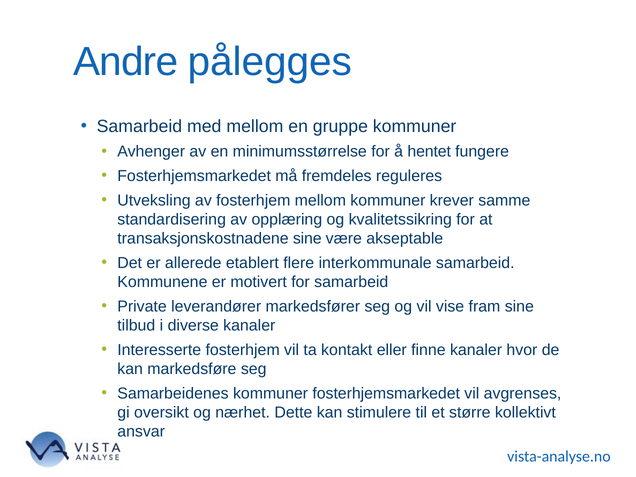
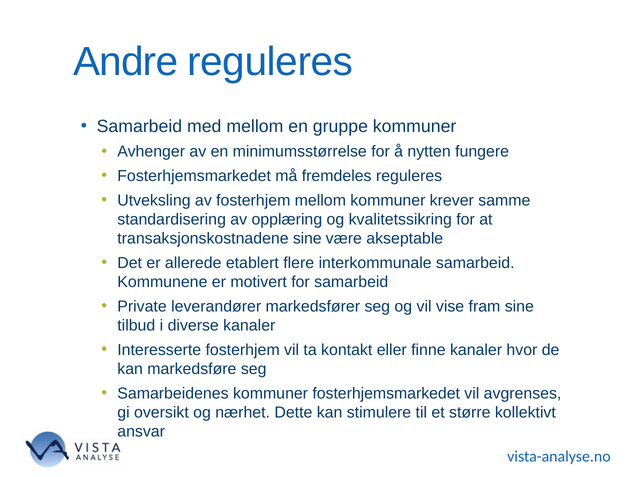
Andre pålegges: pålegges -> reguleres (270, 62)
hentet: hentet -> nytten (429, 152)
